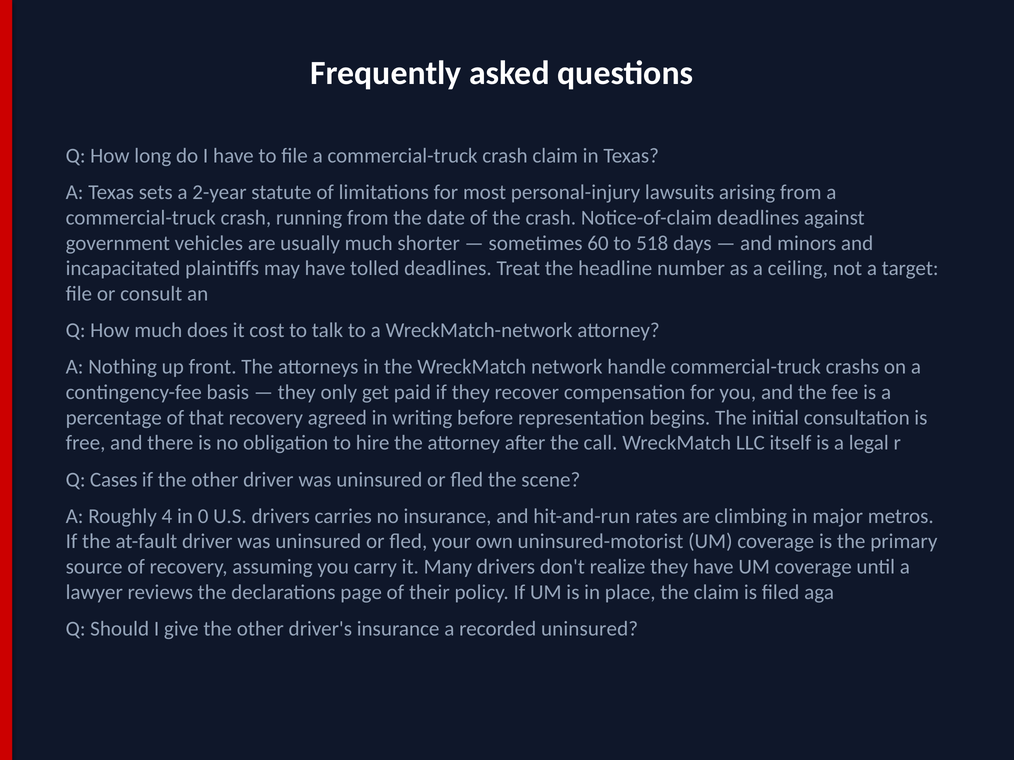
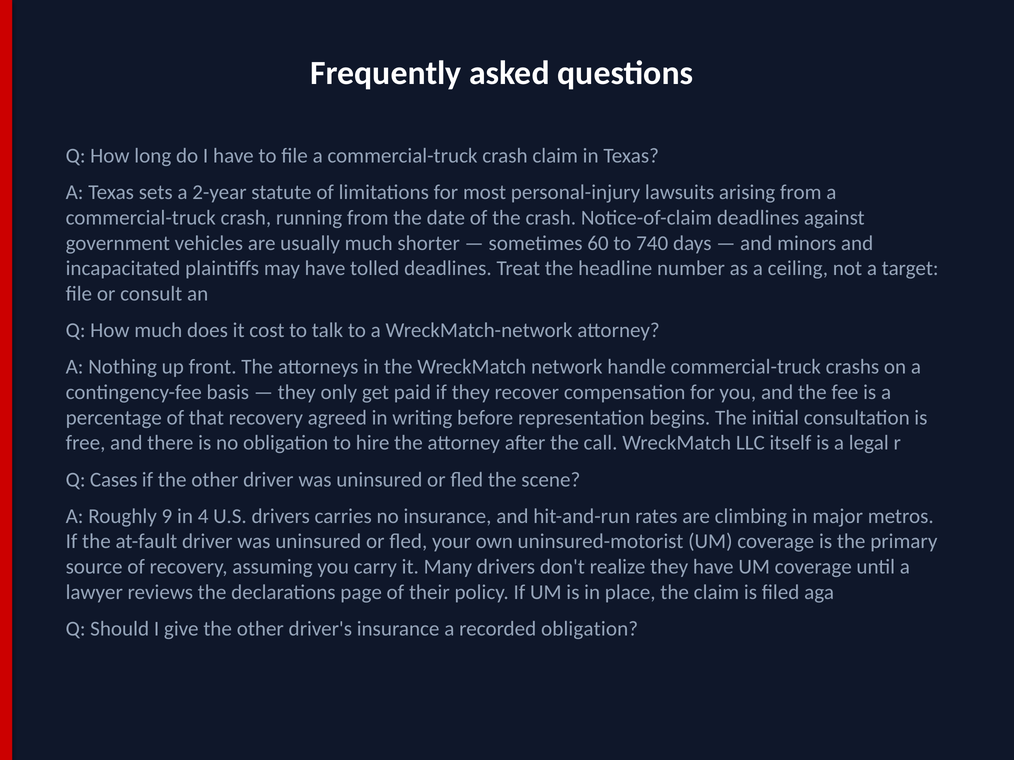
518: 518 -> 740 (652, 243)
4: 4 -> 9 (167, 517)
0: 0 -> 4 (203, 517)
recorded uninsured: uninsured -> obligation (590, 629)
